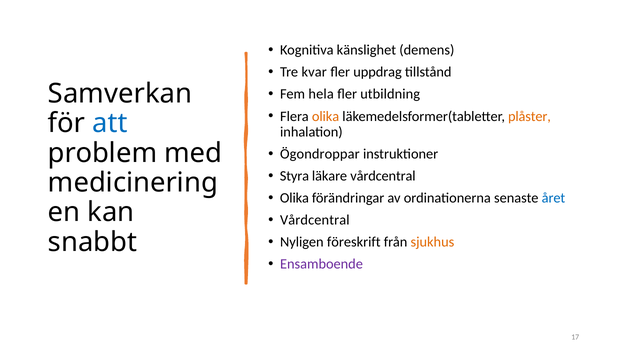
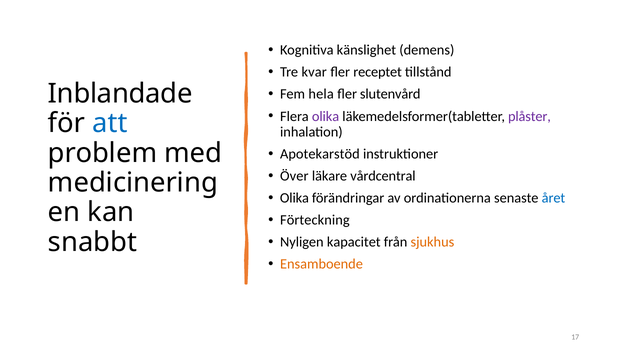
uppdrag: uppdrag -> receptet (378, 72)
Samverkan: Samverkan -> Inblandade (120, 94)
utbildning: utbildning -> slutenvård (390, 94)
olika colour: orange -> purple (326, 116)
plåster colour: orange -> purple (529, 116)
Ögondroppar: Ögondroppar -> Apotekarstöd (320, 154)
Styra: Styra -> Över (294, 176)
Vårdcentral: Vårdcentral -> Förteckning (315, 220)
föreskrift: föreskrift -> kapacitet (354, 242)
Ensamboende colour: purple -> orange (321, 264)
